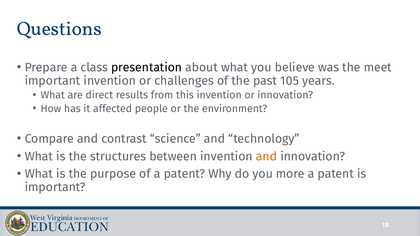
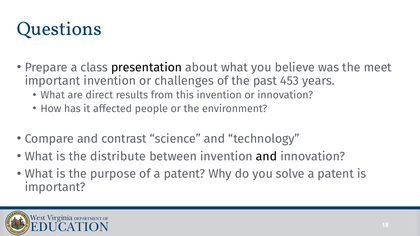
105: 105 -> 453 (290, 81)
structures: structures -> distribute (118, 156)
and colour: orange -> black (267, 156)
more: more -> solve (290, 174)
